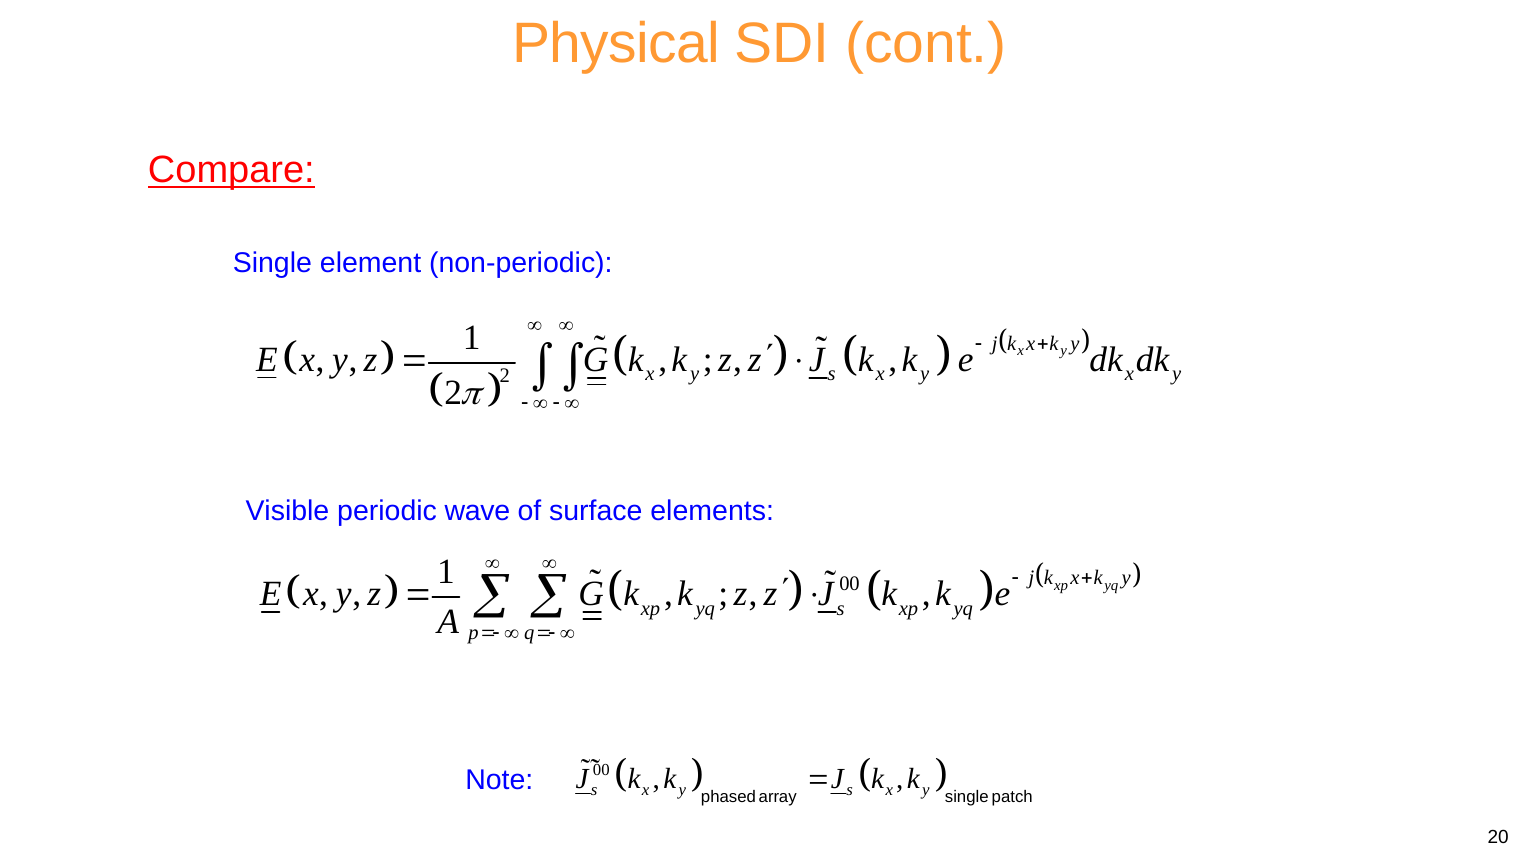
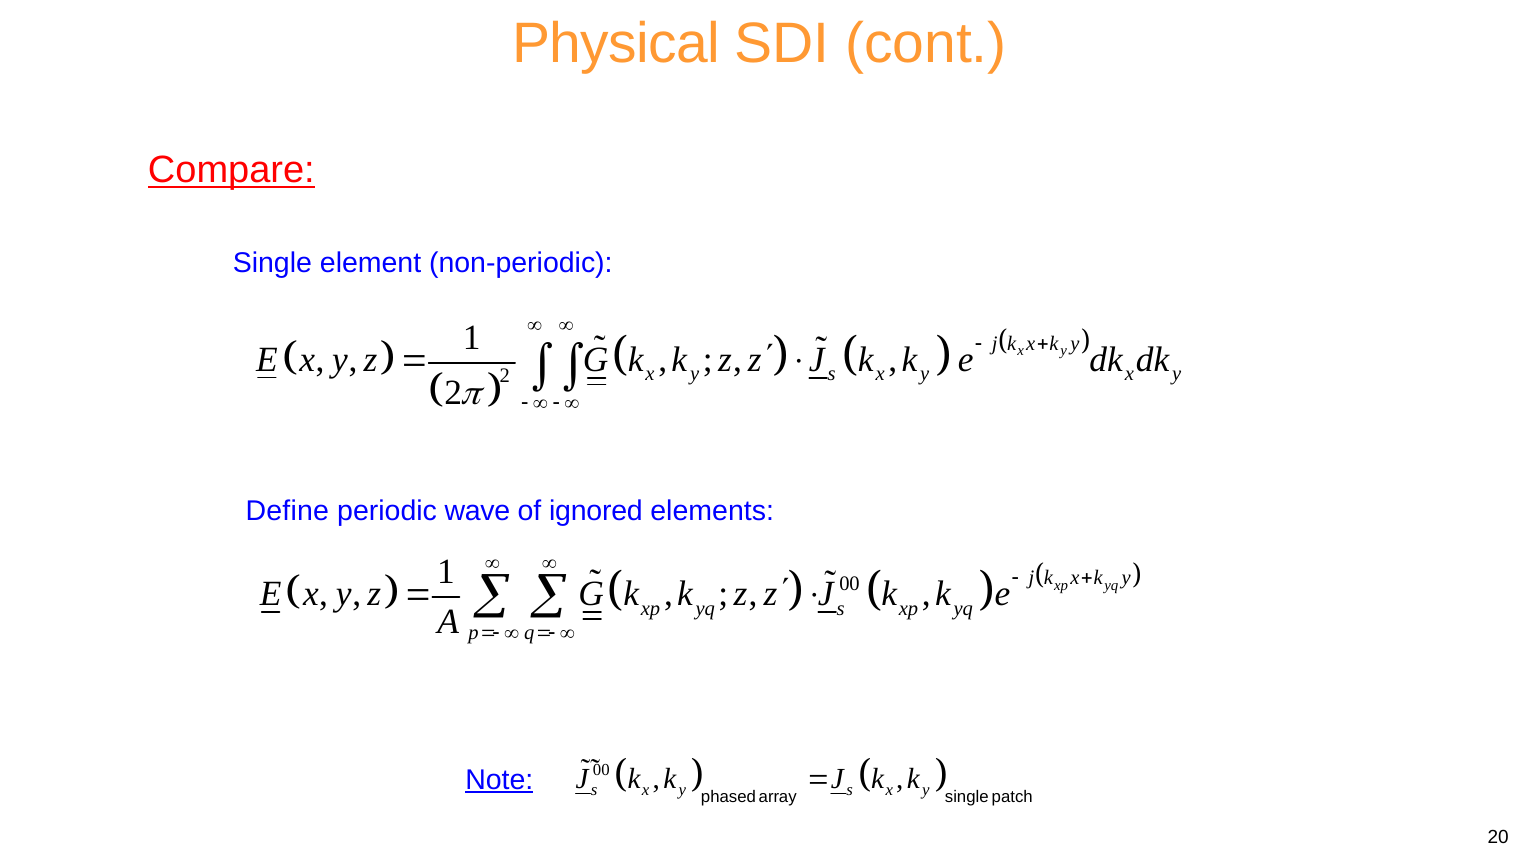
Visible: Visible -> Define (287, 511)
surface: surface -> ignored (596, 511)
Note underline: none -> present (499, 780)
